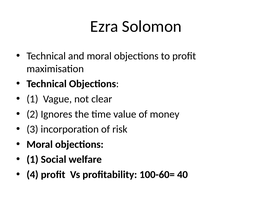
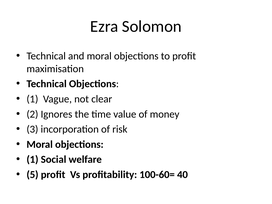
4: 4 -> 5 (32, 175)
